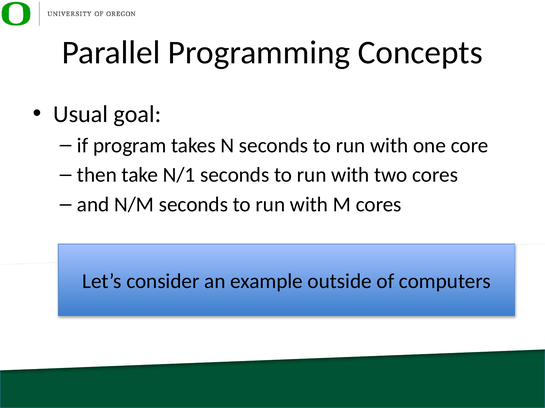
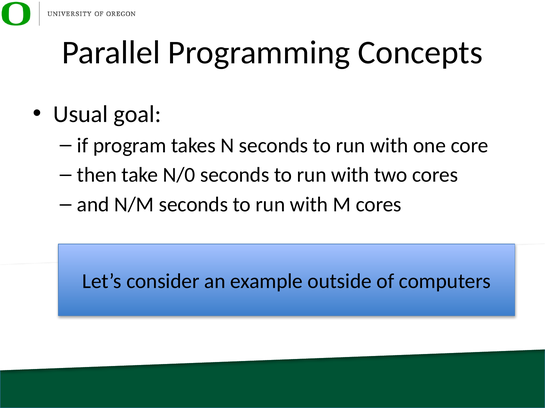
N/1: N/1 -> N/0 (179, 175)
